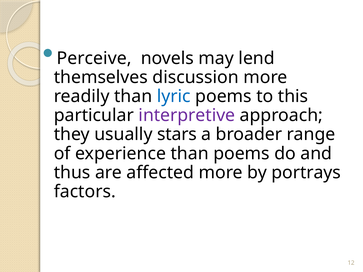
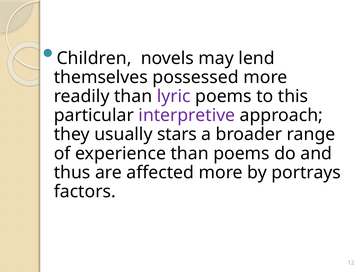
Perceive: Perceive -> Children (94, 58)
discussion: discussion -> possessed (196, 77)
lyric colour: blue -> purple (174, 96)
